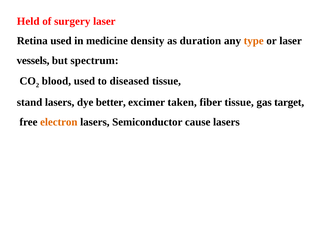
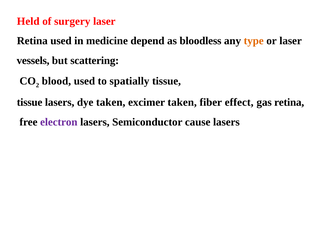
density: density -> depend (148, 41)
duration: duration -> bloodless (201, 41)
spectrum: spectrum -> scattering (95, 61)
diseased: diseased -> spatially (129, 81)
stand: stand -> tissue (30, 102)
dye better: better -> taken (111, 102)
fiber tissue: tissue -> effect (239, 102)
gas target: target -> retina (289, 102)
electron colour: orange -> purple (59, 122)
